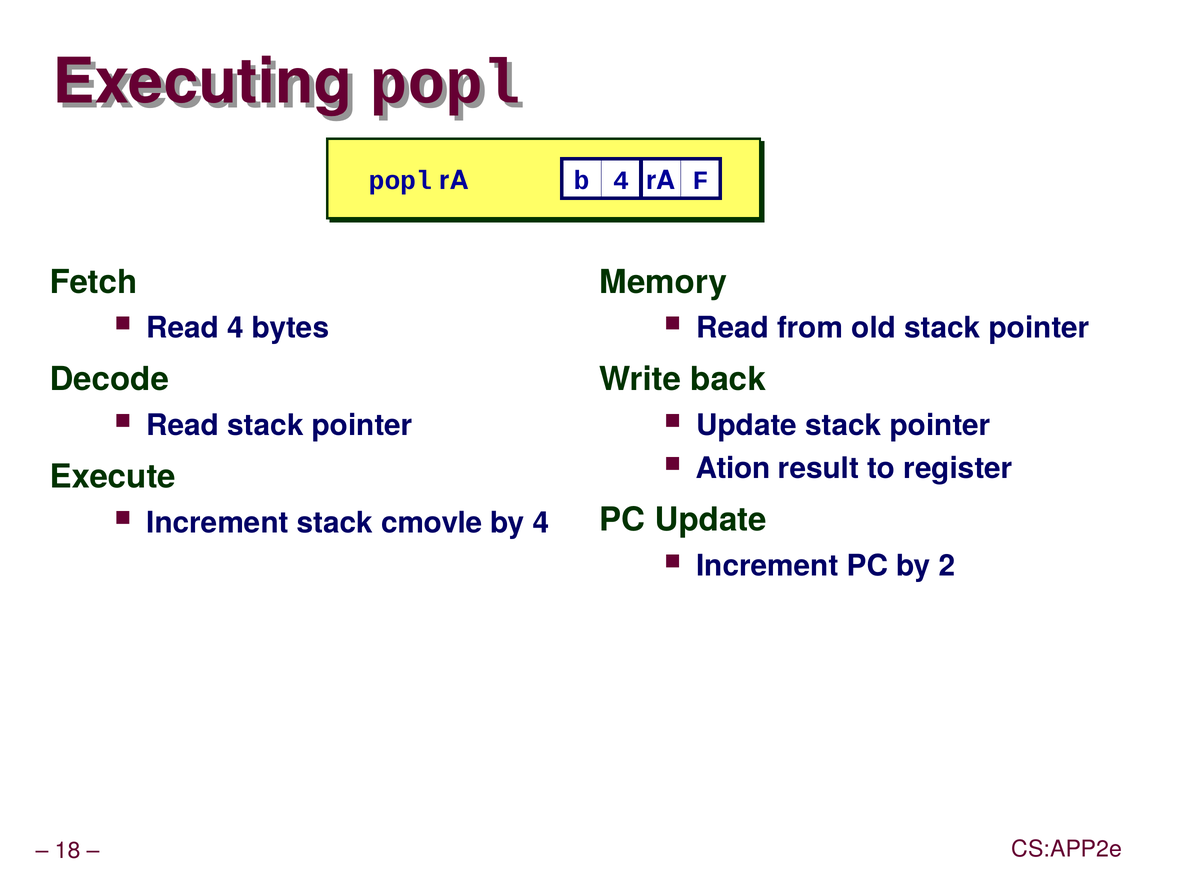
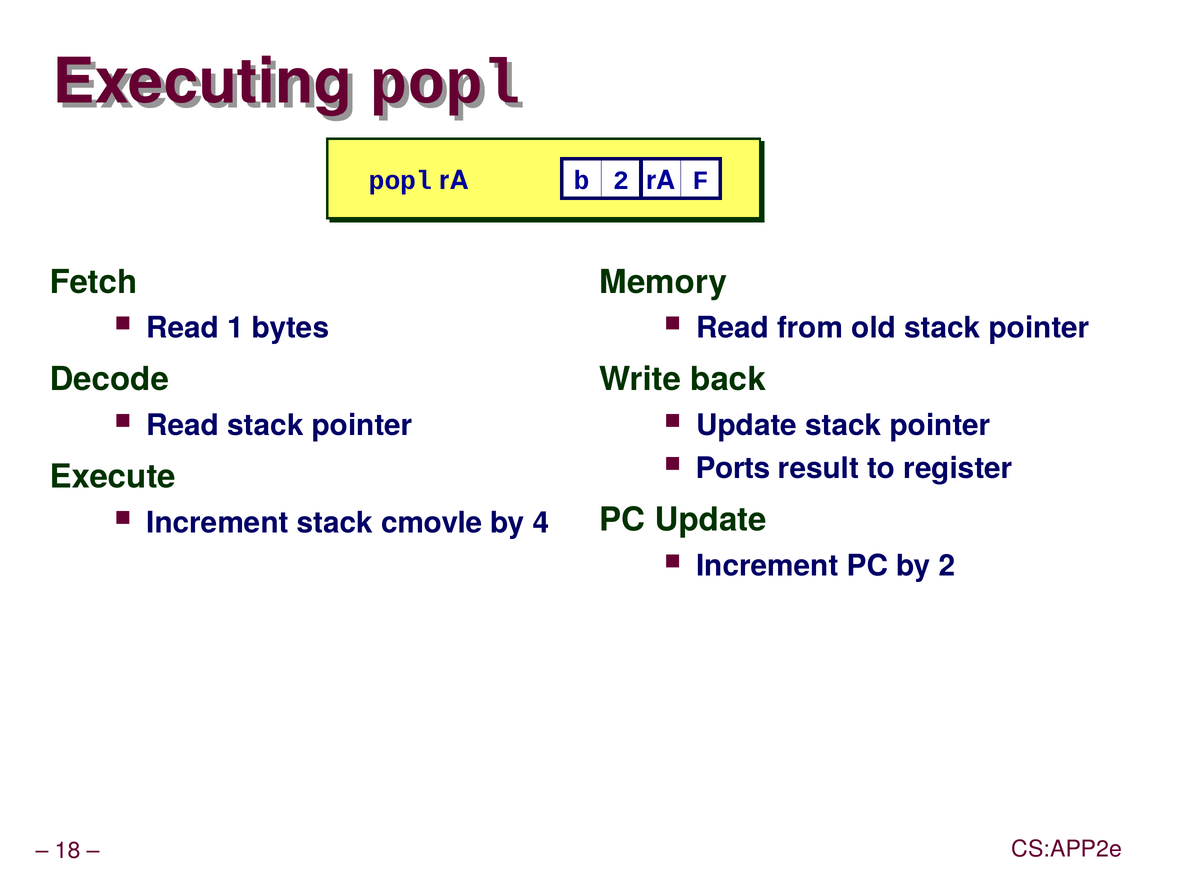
b 4: 4 -> 2 (621, 180)
Read 4: 4 -> 1 (235, 328)
Ation: Ation -> Ports (733, 469)
